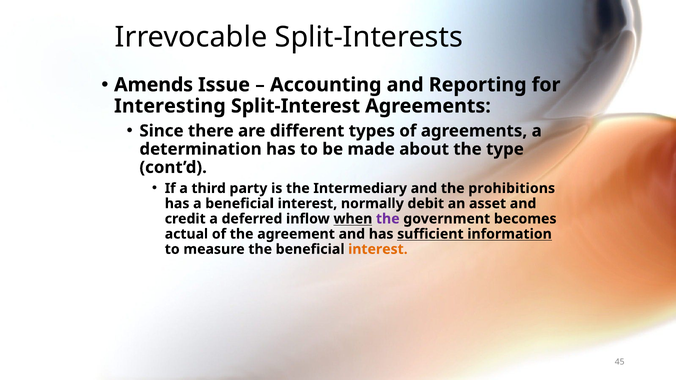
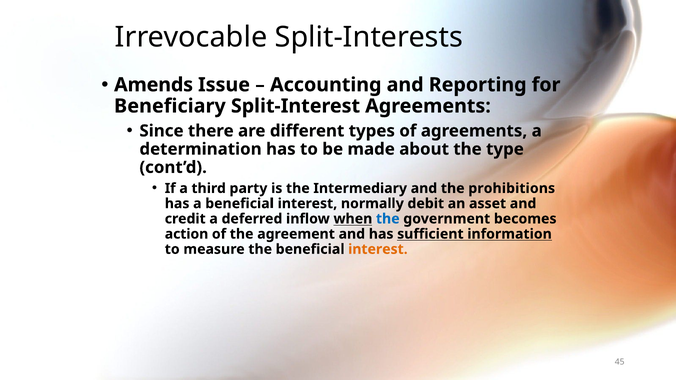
Interesting: Interesting -> Beneficiary (170, 106)
the colour: purple -> blue (388, 219)
actual: actual -> action (187, 234)
